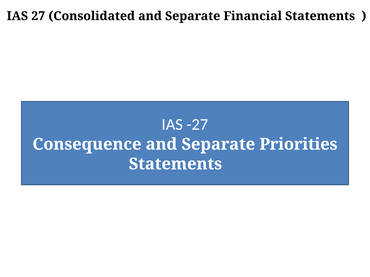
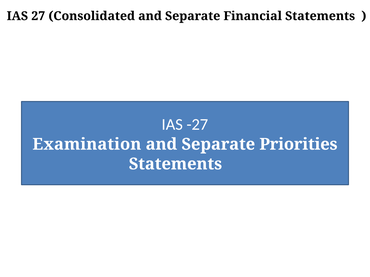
Consequence: Consequence -> Examination (87, 145)
